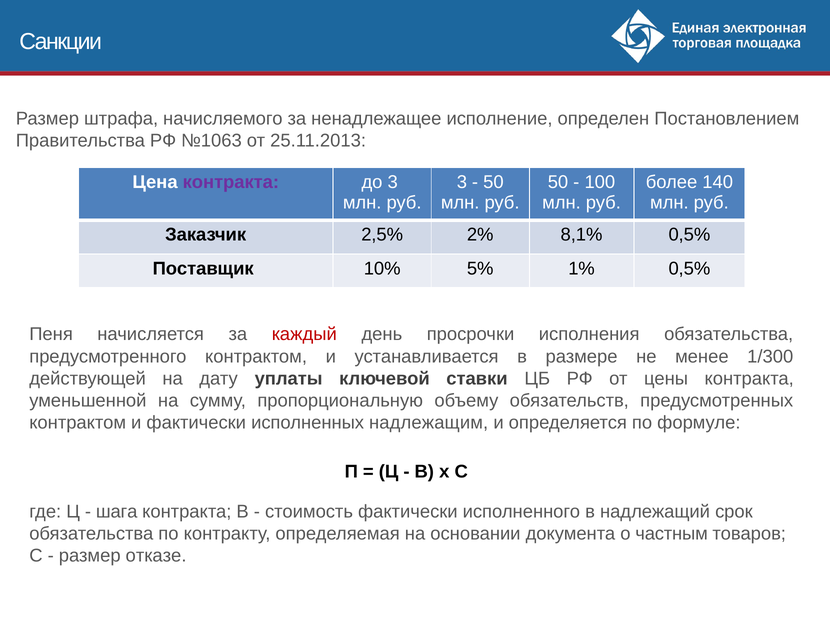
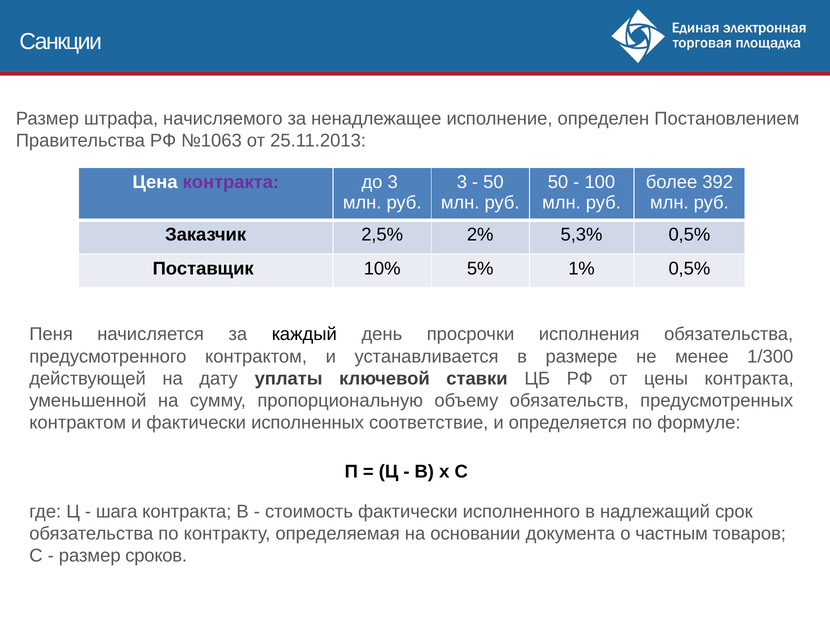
140: 140 -> 392 (718, 182)
8,1%: 8,1% -> 5,3% (582, 235)
каждый colour: red -> black (304, 334)
надлежащим: надлежащим -> соответствие (429, 423)
отказе: отказе -> сроков (156, 555)
